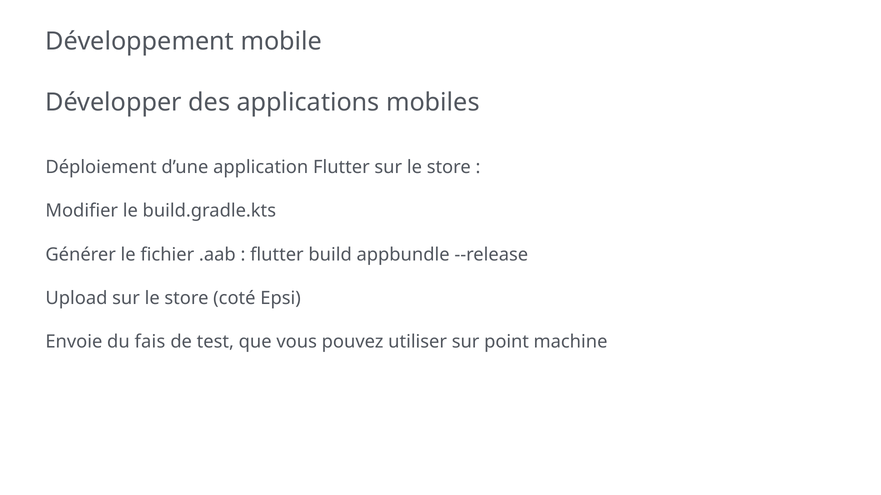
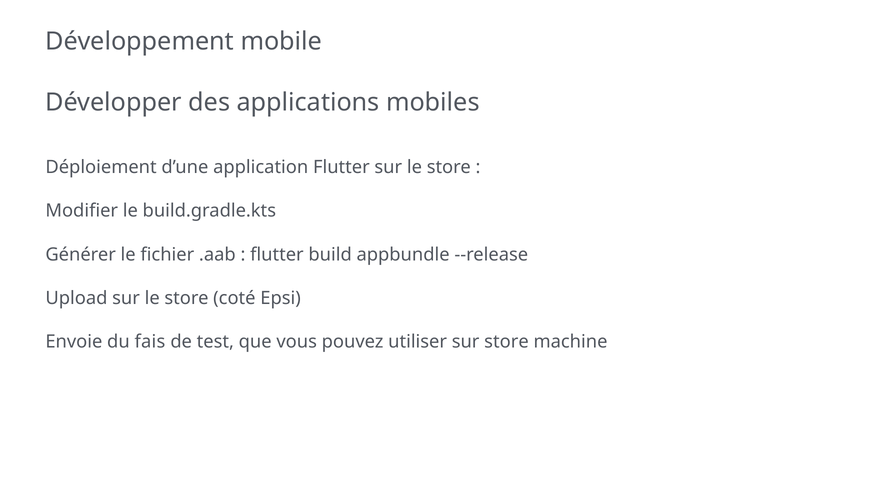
sur point: point -> store (506, 342)
